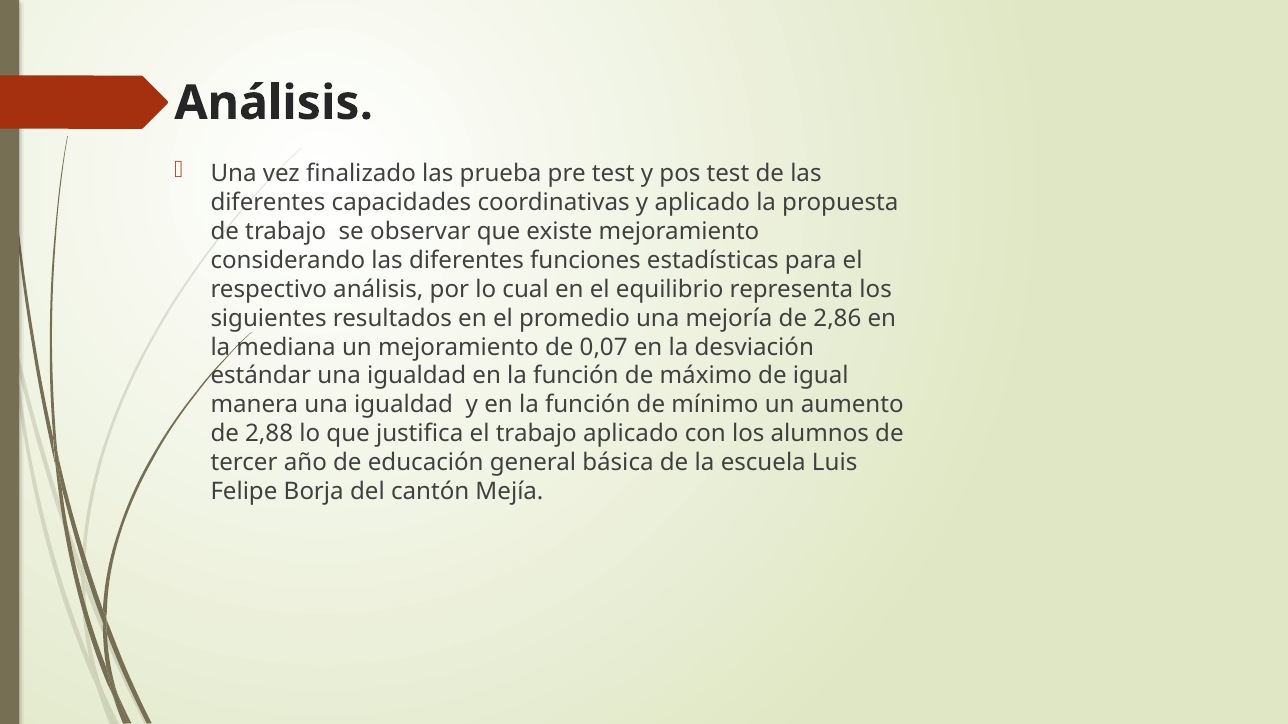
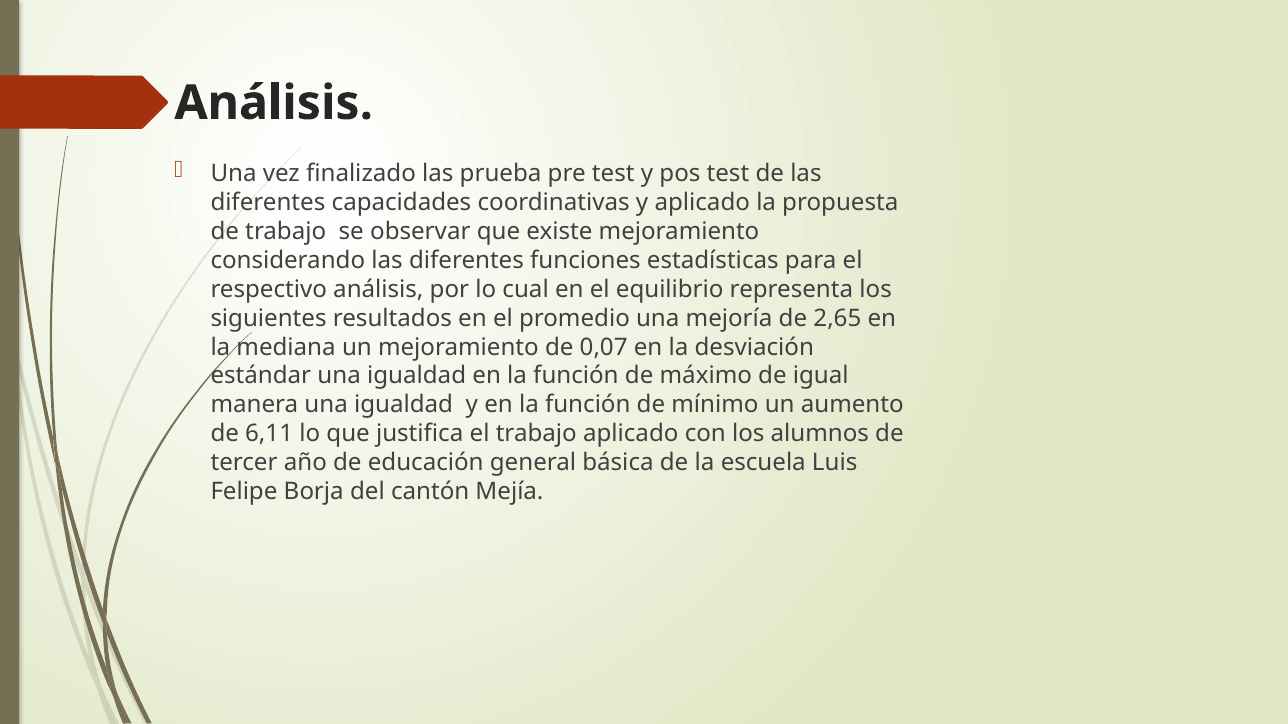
2,86: 2,86 -> 2,65 (837, 318)
2,88: 2,88 -> 6,11 (269, 434)
